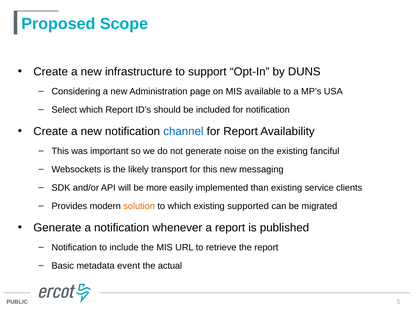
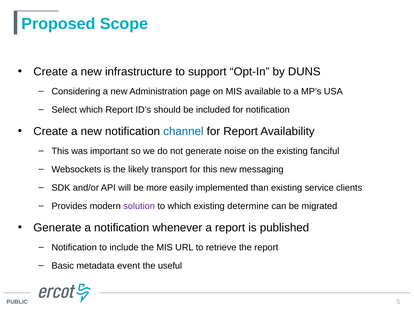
solution colour: orange -> purple (139, 206)
supported: supported -> determine (248, 206)
actual: actual -> useful (170, 266)
